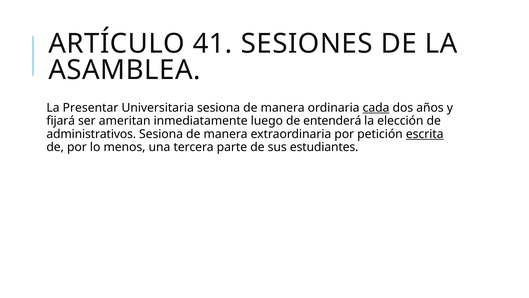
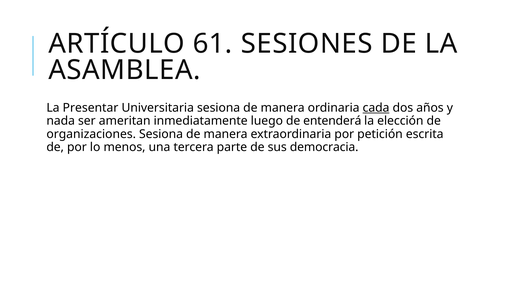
41: 41 -> 61 (213, 44)
fijará: fijará -> nada (61, 121)
administrativos: administrativos -> organizaciones (91, 134)
escrita underline: present -> none (425, 134)
estudiantes: estudiantes -> democracia (324, 147)
